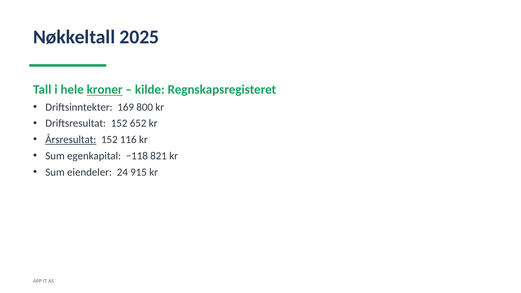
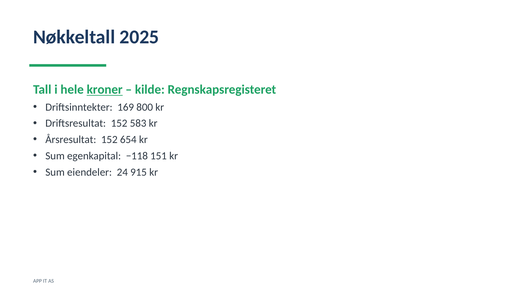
652: 652 -> 583 (138, 123)
Årsresultat underline: present -> none (71, 140)
116: 116 -> 654 (128, 140)
821: 821 -> 151 (159, 156)
